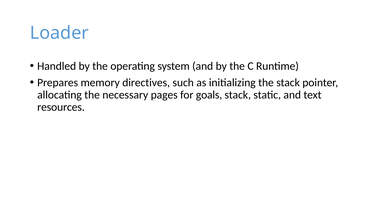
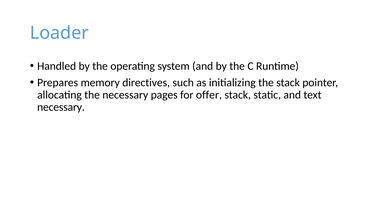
goals: goals -> offer (209, 95)
resources: resources -> necessary (61, 107)
